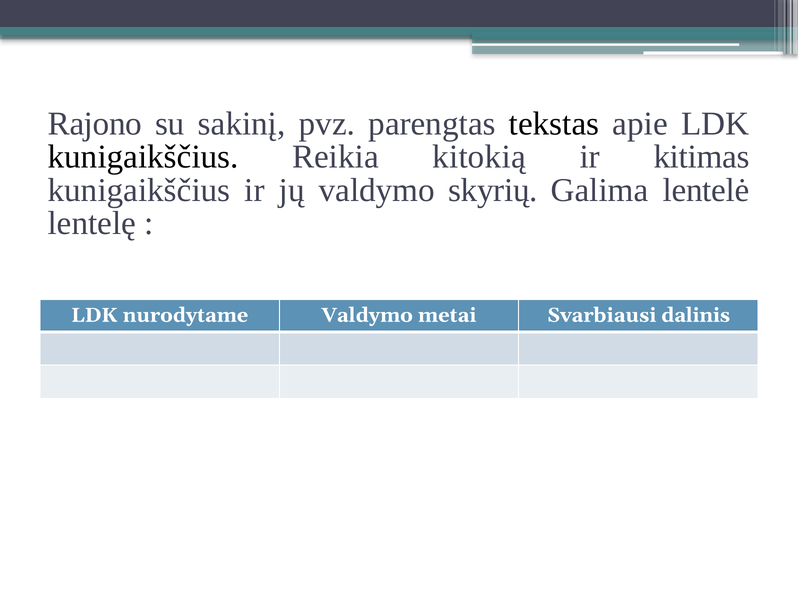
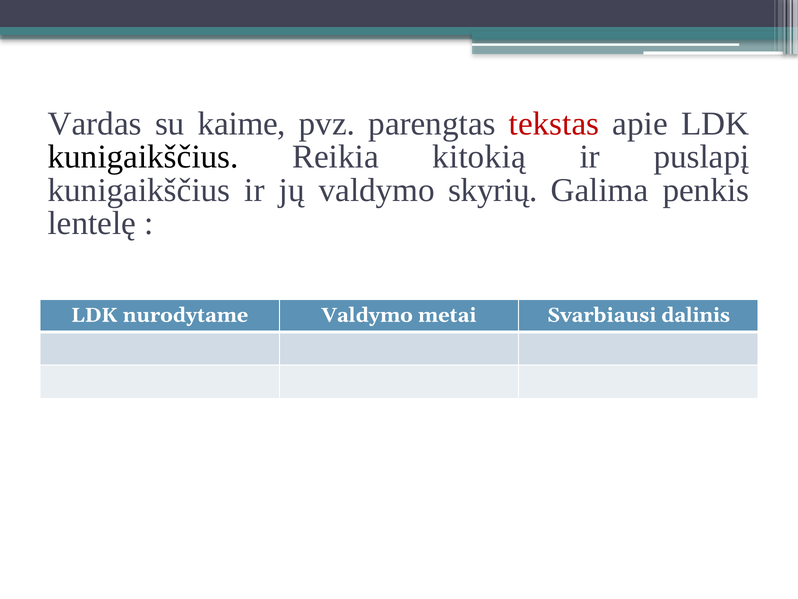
Rajono: Rajono -> Vardas (95, 124)
sakinį: sakinį -> kaime (242, 124)
tekstas colour: black -> red (554, 124)
kitimas: kitimas -> puslapį (701, 157)
lentelė: lentelė -> penkis (706, 190)
